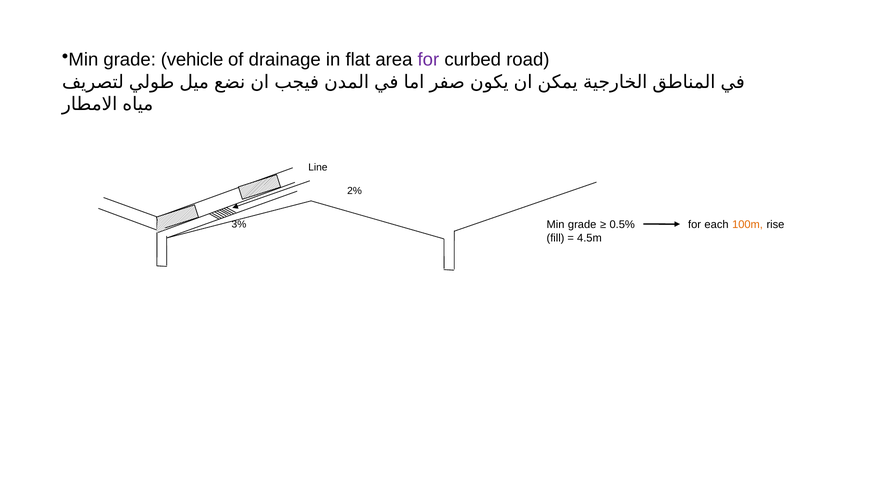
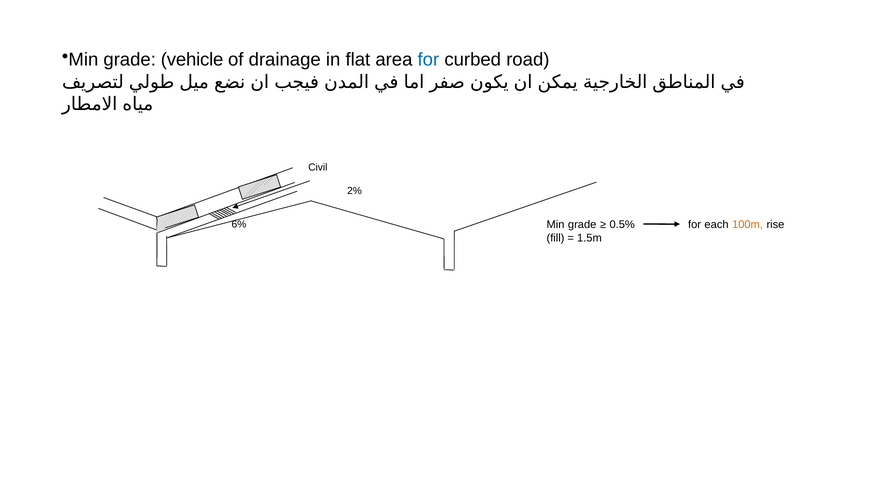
for colour: purple -> blue (428, 60)
Line: Line -> Civil (318, 167)
3%: 3% -> 6% (239, 225)
4.5m: 4.5m -> 1.5m (589, 238)
